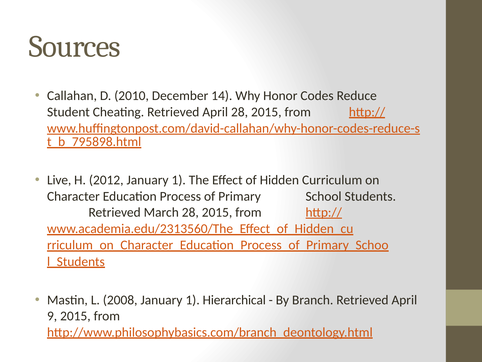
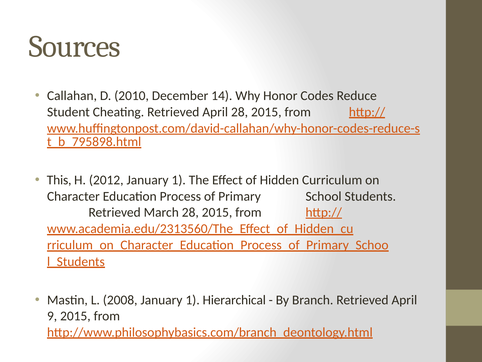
Live: Live -> This (59, 180)
